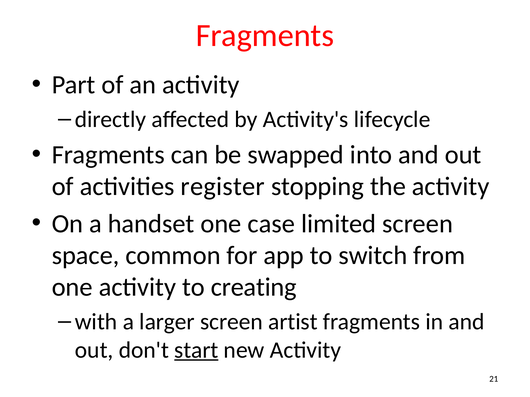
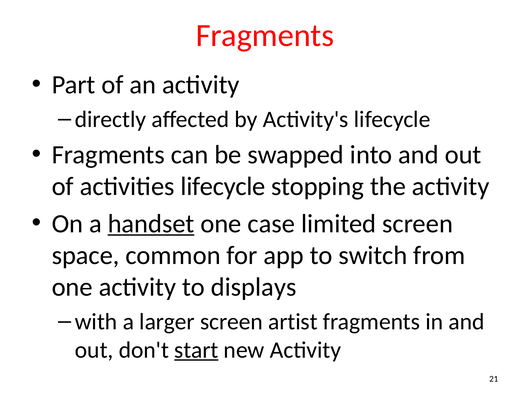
activities register: register -> lifecycle (223, 187)
handset underline: none -> present (151, 224)
creating: creating -> displays (254, 288)
